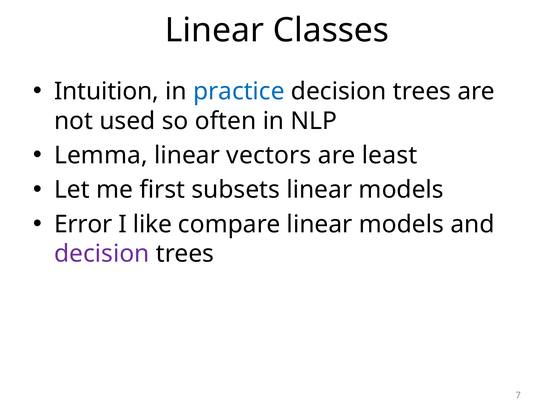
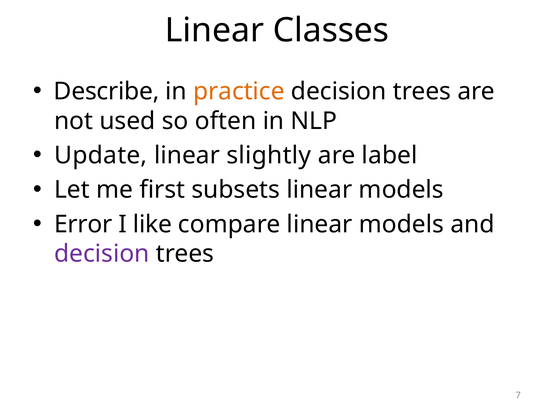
Intuition: Intuition -> Describe (106, 92)
practice colour: blue -> orange (239, 92)
Lemma: Lemma -> Update (101, 156)
vectors: vectors -> slightly (269, 156)
least: least -> label (390, 156)
